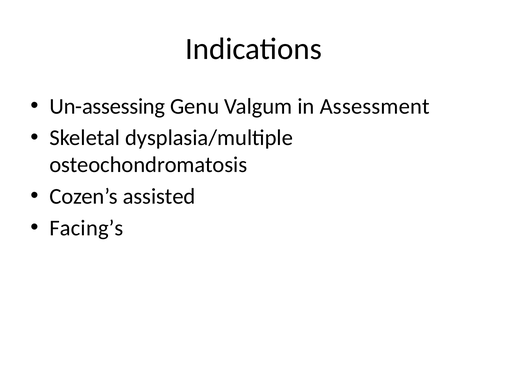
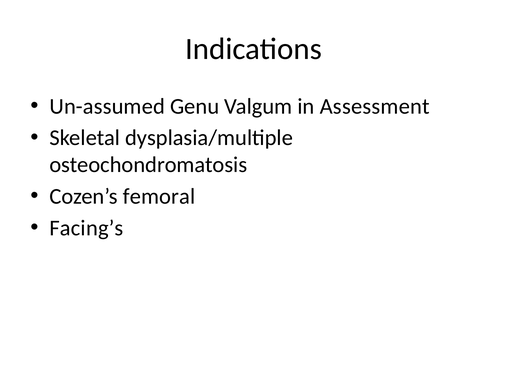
Un-assessing: Un-assessing -> Un-assumed (107, 106)
assisted: assisted -> femoral (159, 197)
